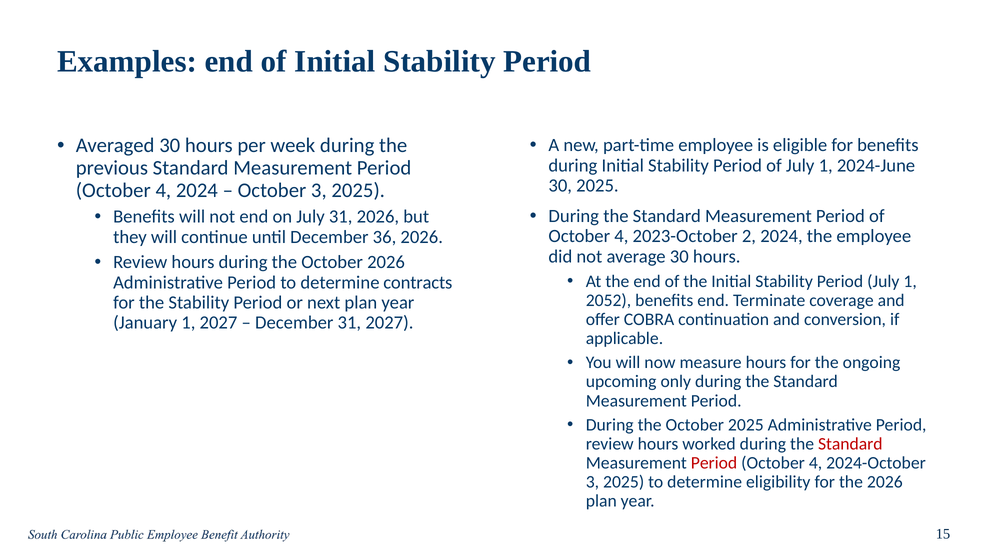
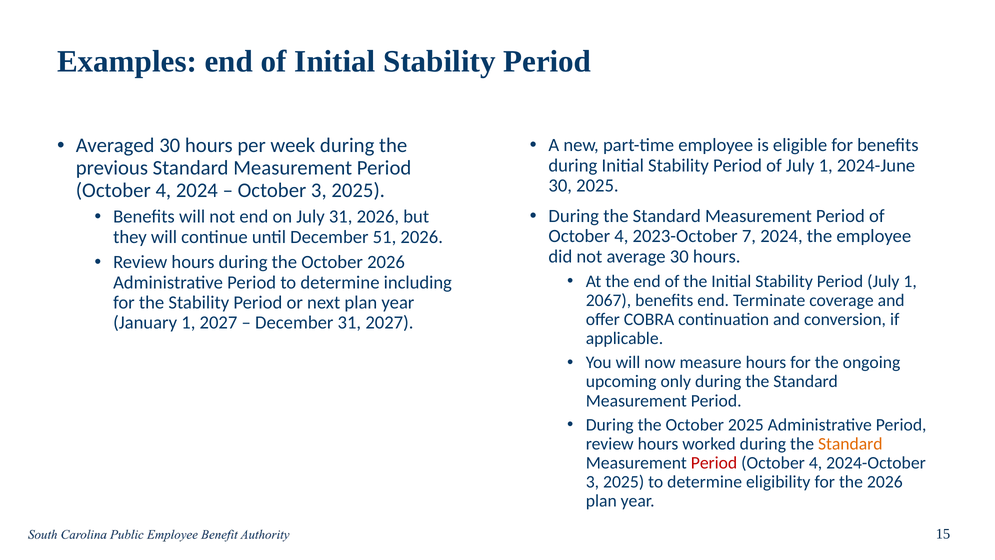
2: 2 -> 7 (749, 236)
36: 36 -> 51 (384, 237)
contracts: contracts -> including (418, 282)
2052: 2052 -> 2067 (609, 300)
Standard colour: red -> orange (850, 444)
